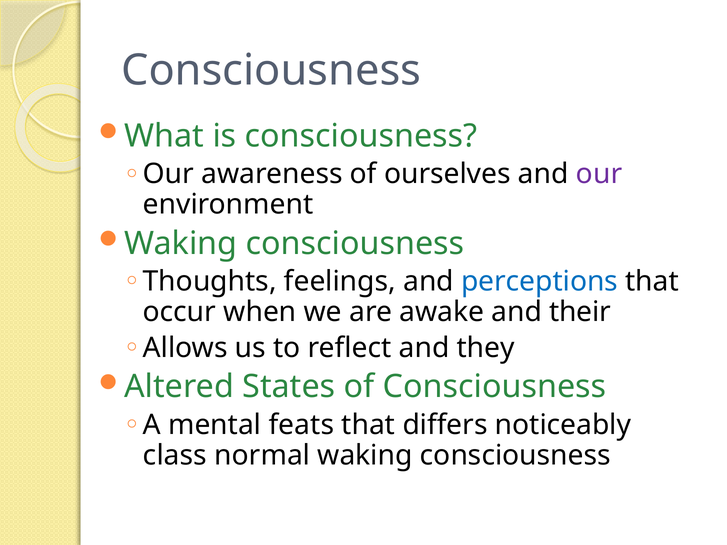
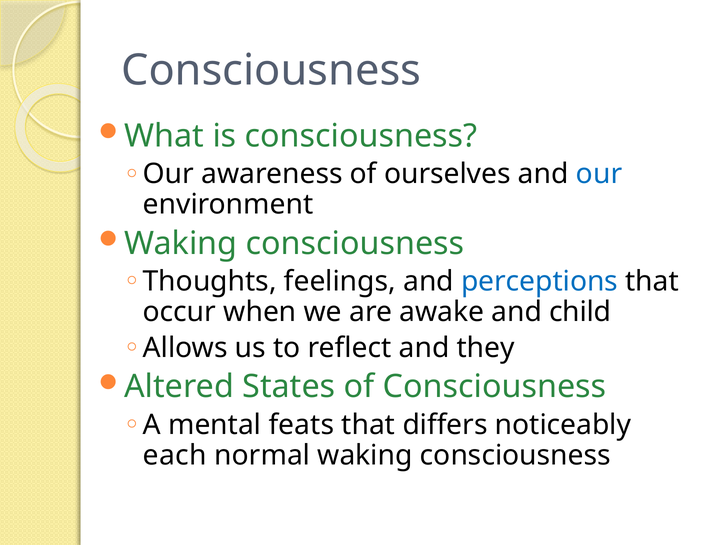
our colour: purple -> blue (599, 174)
their: their -> child (580, 312)
class: class -> each (175, 456)
